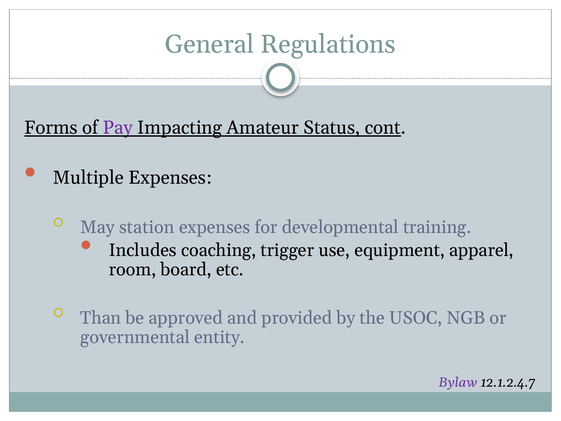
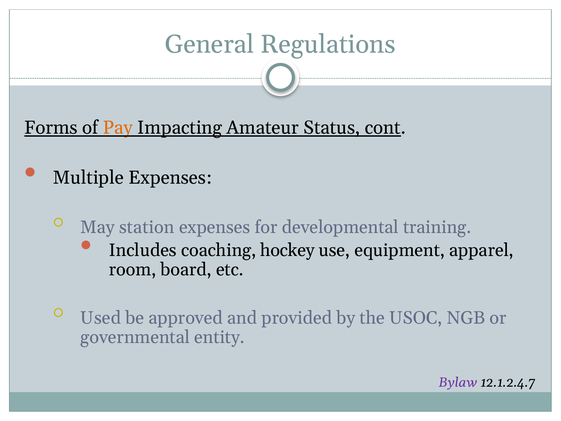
Pay colour: purple -> orange (118, 127)
trigger: trigger -> hockey (287, 250)
Than: Than -> Used (101, 318)
